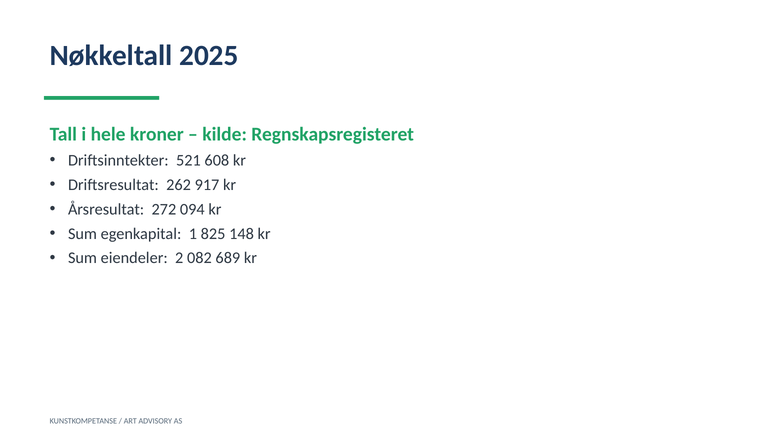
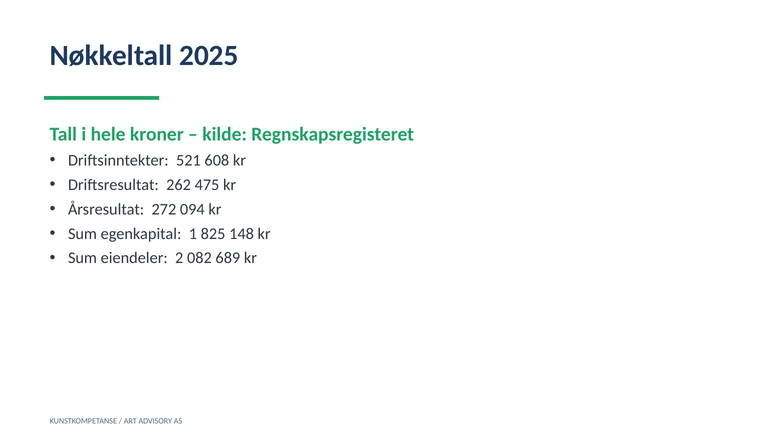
917: 917 -> 475 (207, 185)
